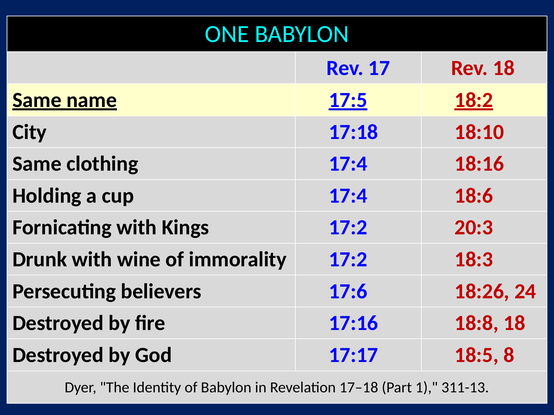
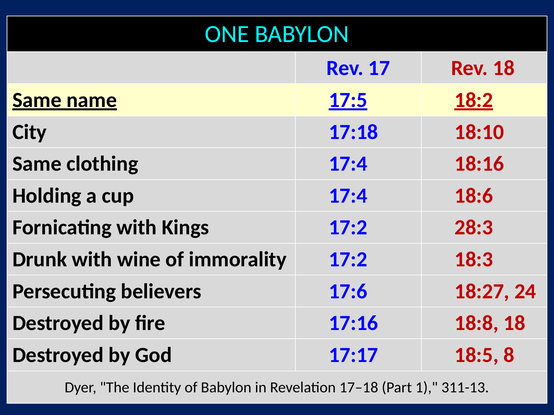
20:3: 20:3 -> 28:3 (474, 228)
18:26: 18:26 -> 18:27 (482, 292)
